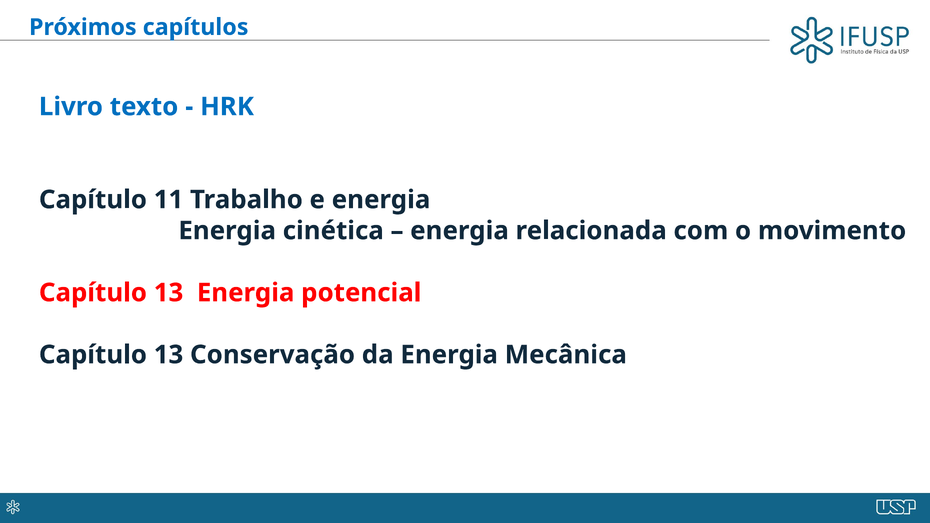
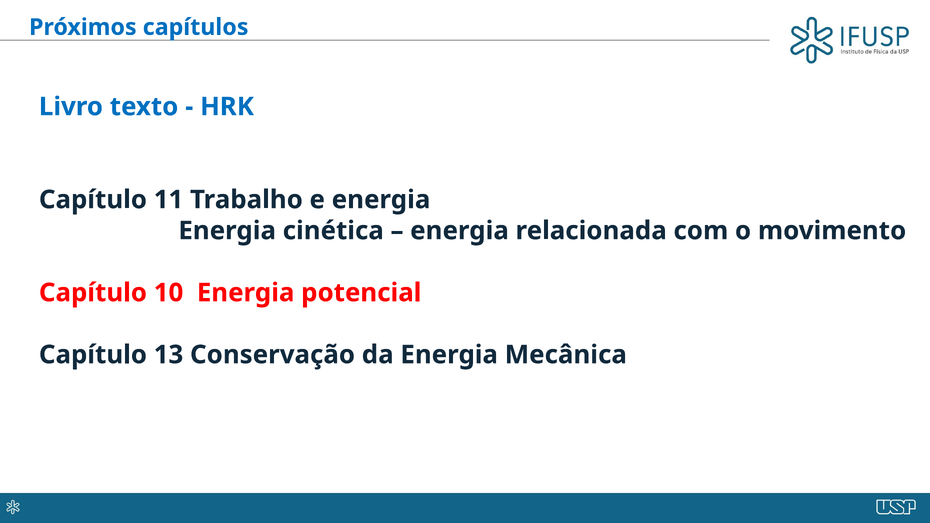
13: 13 -> 10 (169, 293)
